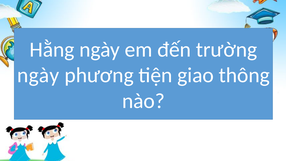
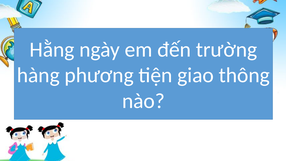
ngày: ngày -> hàng (38, 75)
